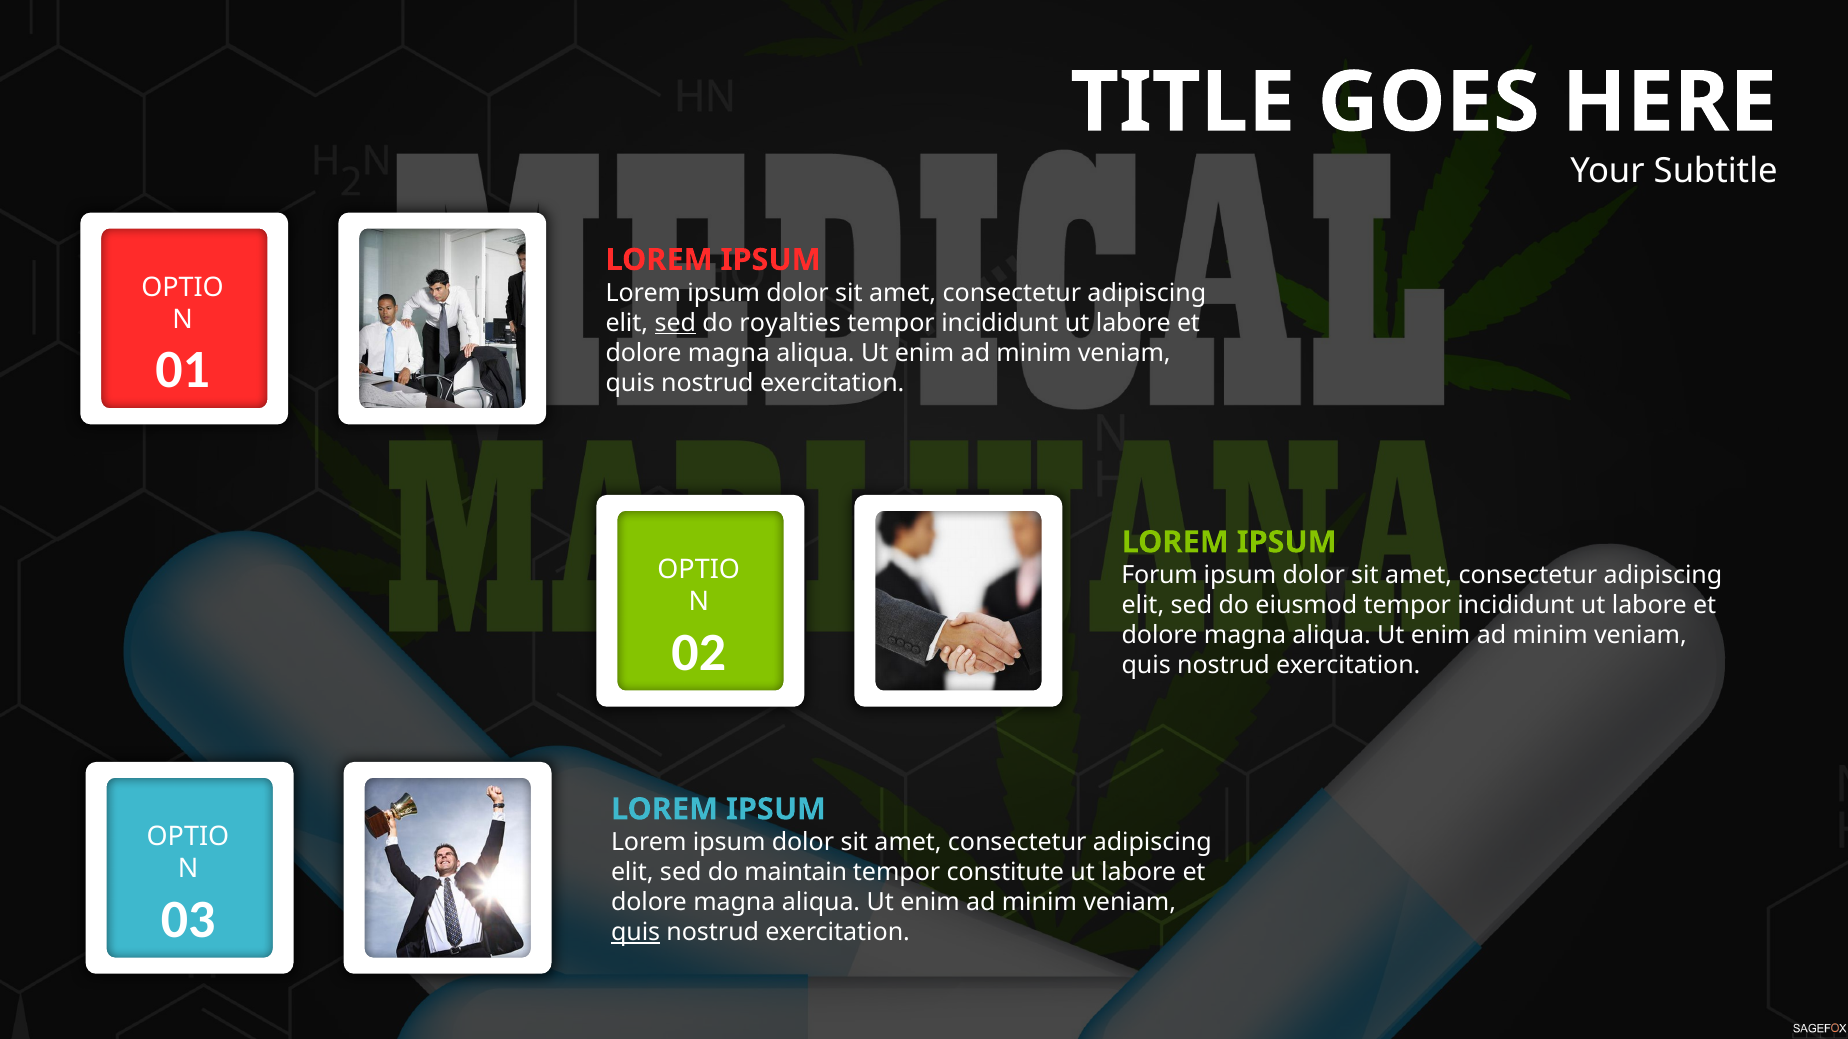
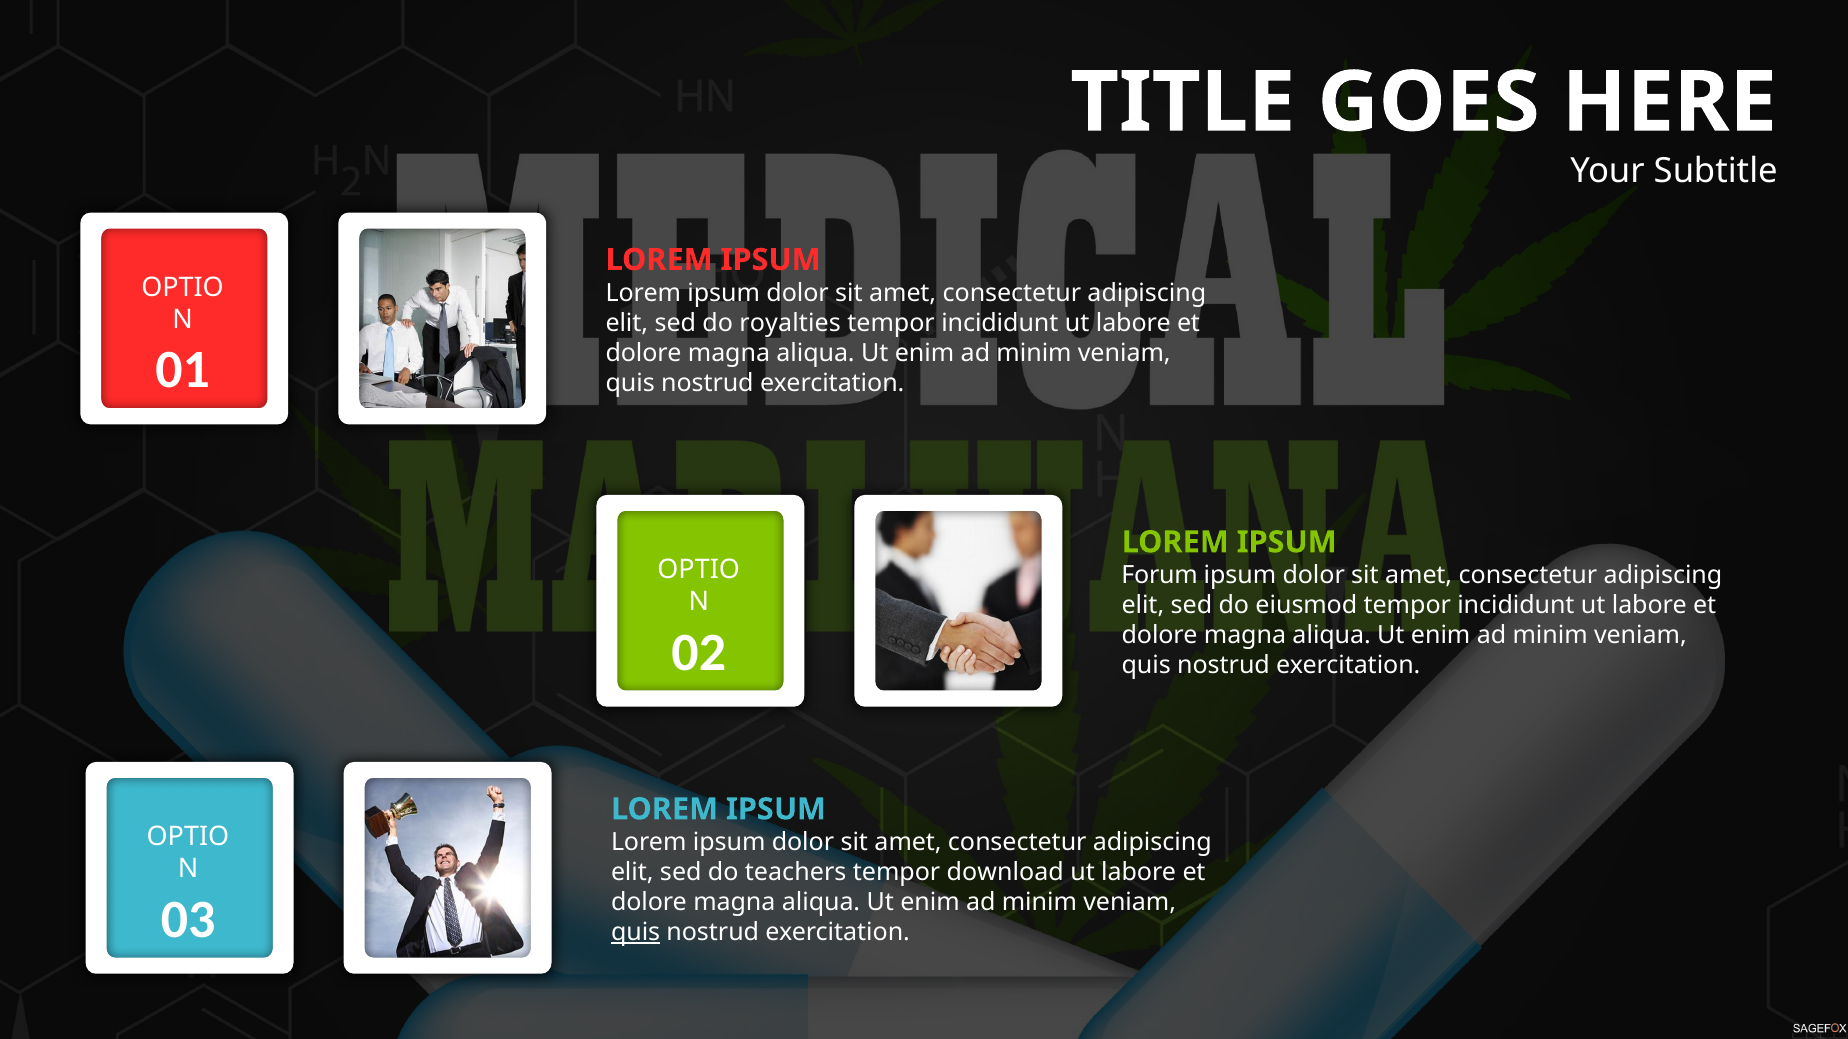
sed underline: present -> none (675, 323)
maintain: maintain -> teachers (796, 873)
constitute: constitute -> download (1005, 873)
